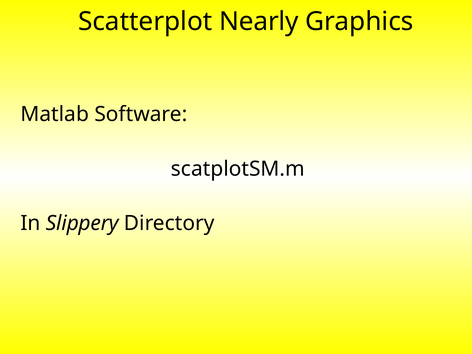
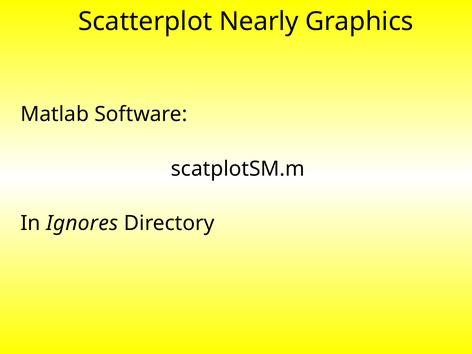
Slippery: Slippery -> Ignores (82, 223)
